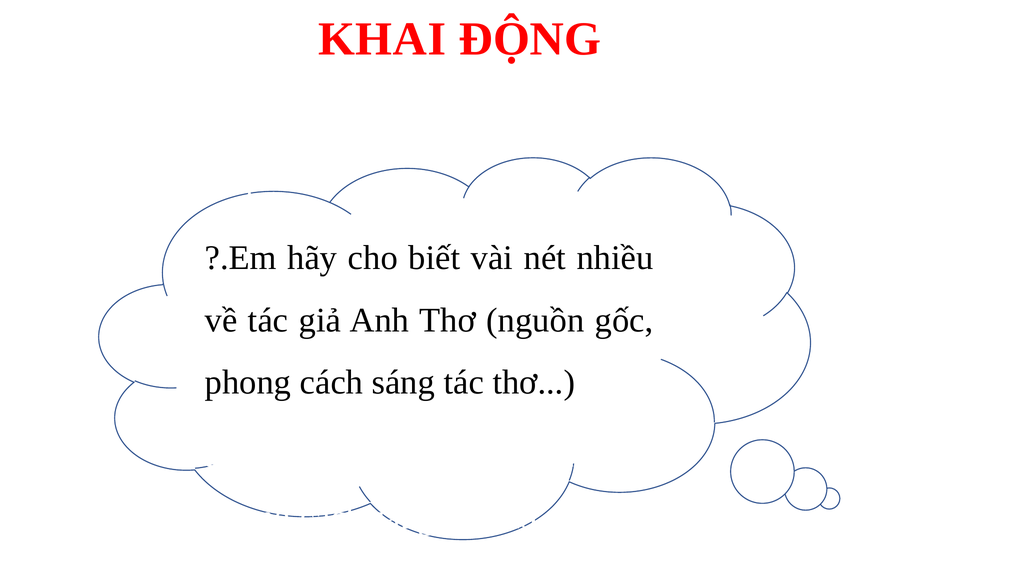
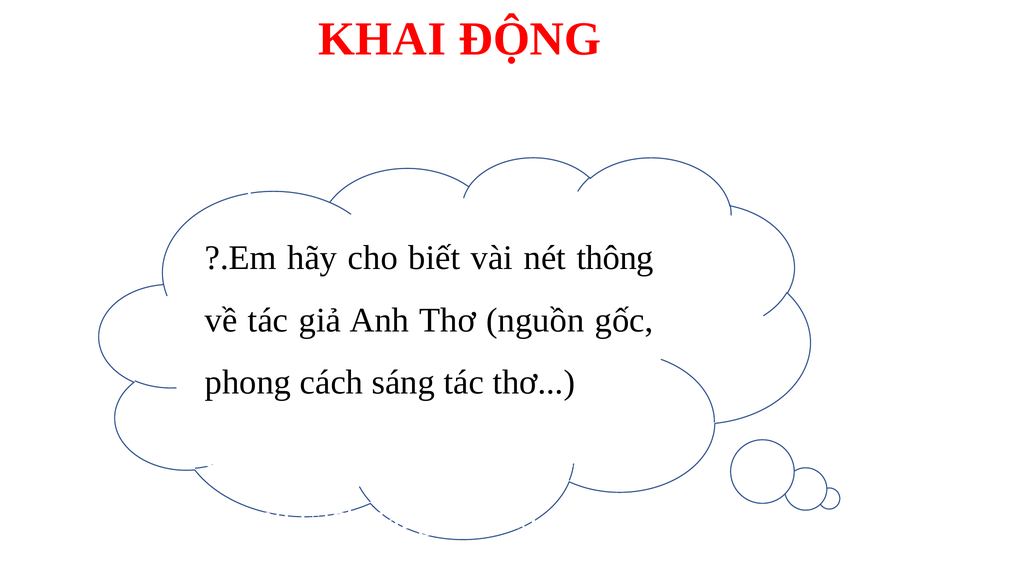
nhiều: nhiều -> thông (615, 258)
